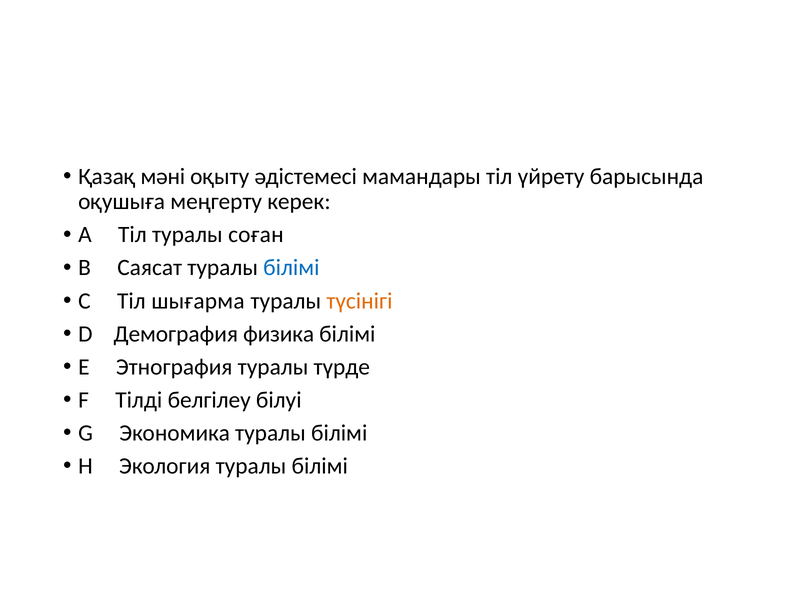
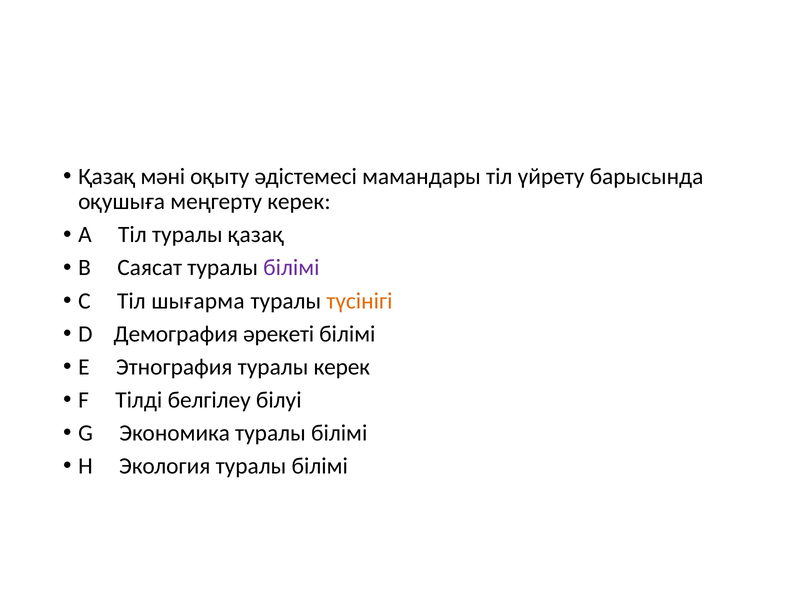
туралы соған: соған -> қазақ (256, 235)
білімі colour: blue -> purple (291, 268)
физика: физика -> әрекеті (279, 334)
туралы түрде: түрде -> керек (342, 367)
